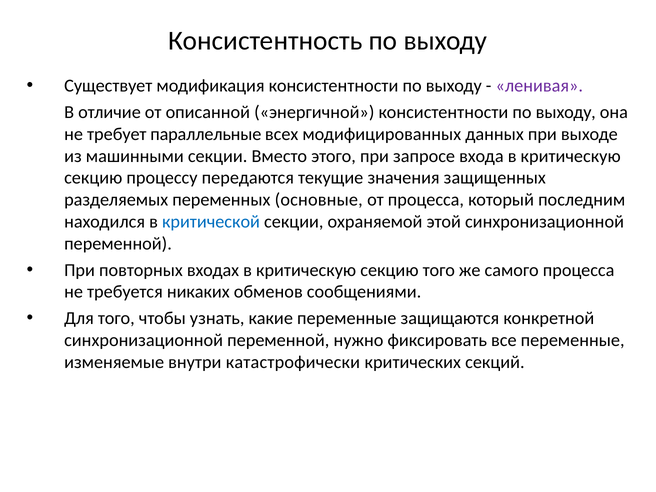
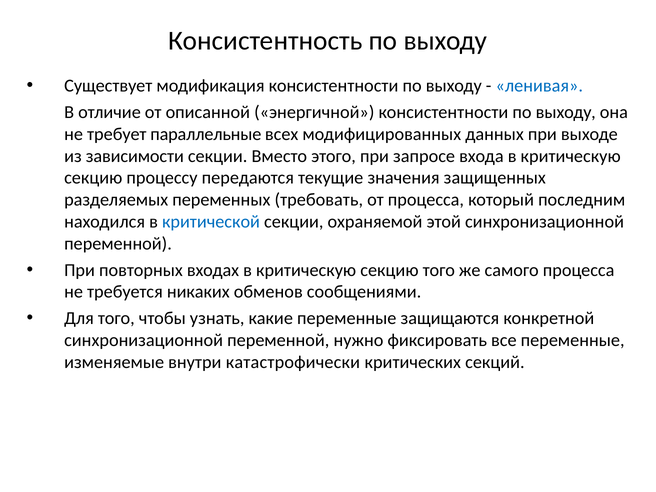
ленивая colour: purple -> blue (539, 86)
машинными: машинными -> зависимости (135, 156)
основные: основные -> требовать (319, 200)
